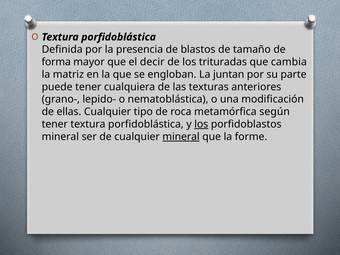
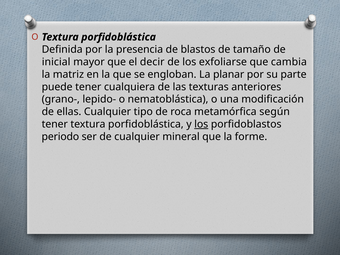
forma: forma -> inicial (56, 62)
trituradas: trituradas -> exfoliarse (223, 62)
juntan: juntan -> planar (229, 74)
mineral: mineral -> periodo (60, 137)
mineral underline: present -> none (181, 137)
